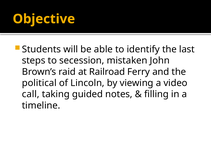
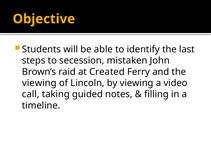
Railroad: Railroad -> Created (107, 72)
political: political -> viewing (39, 83)
